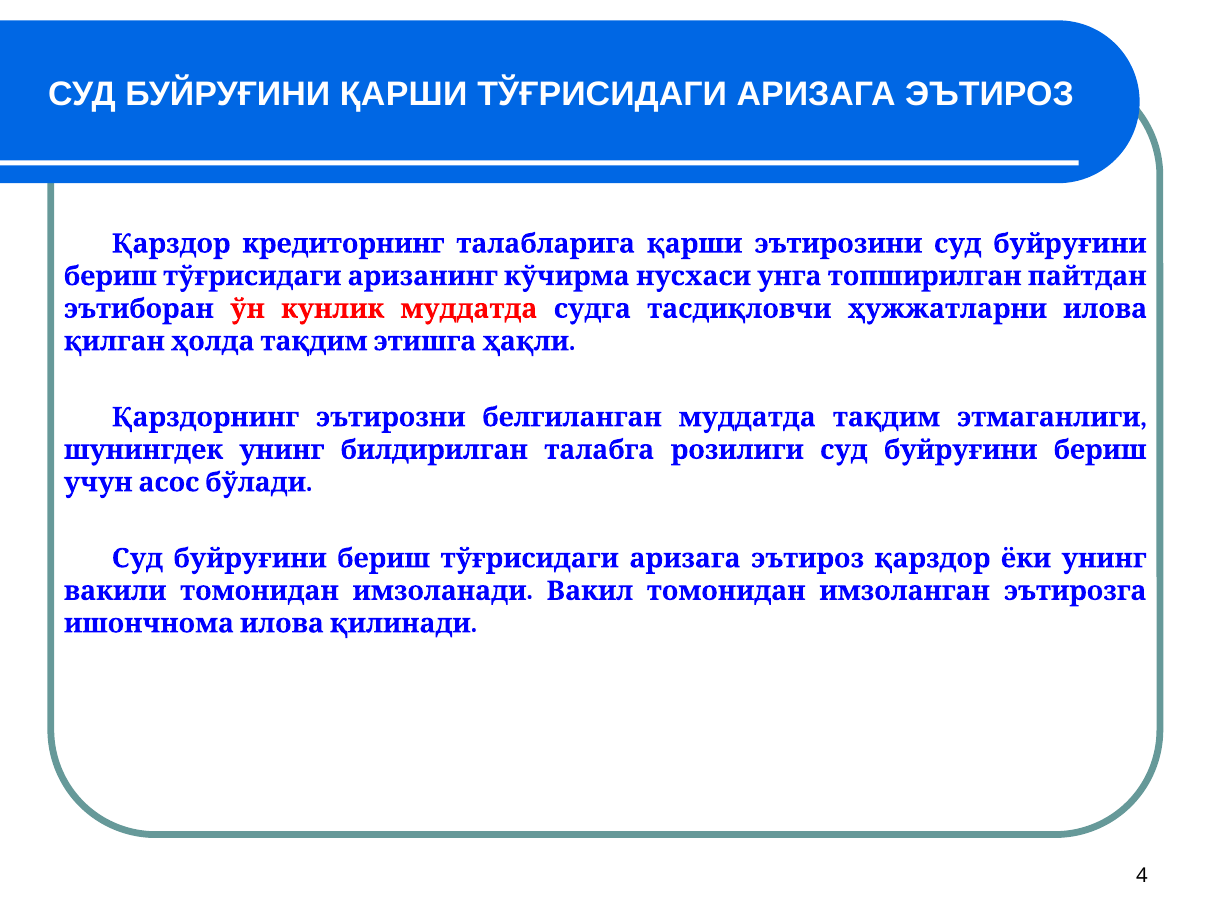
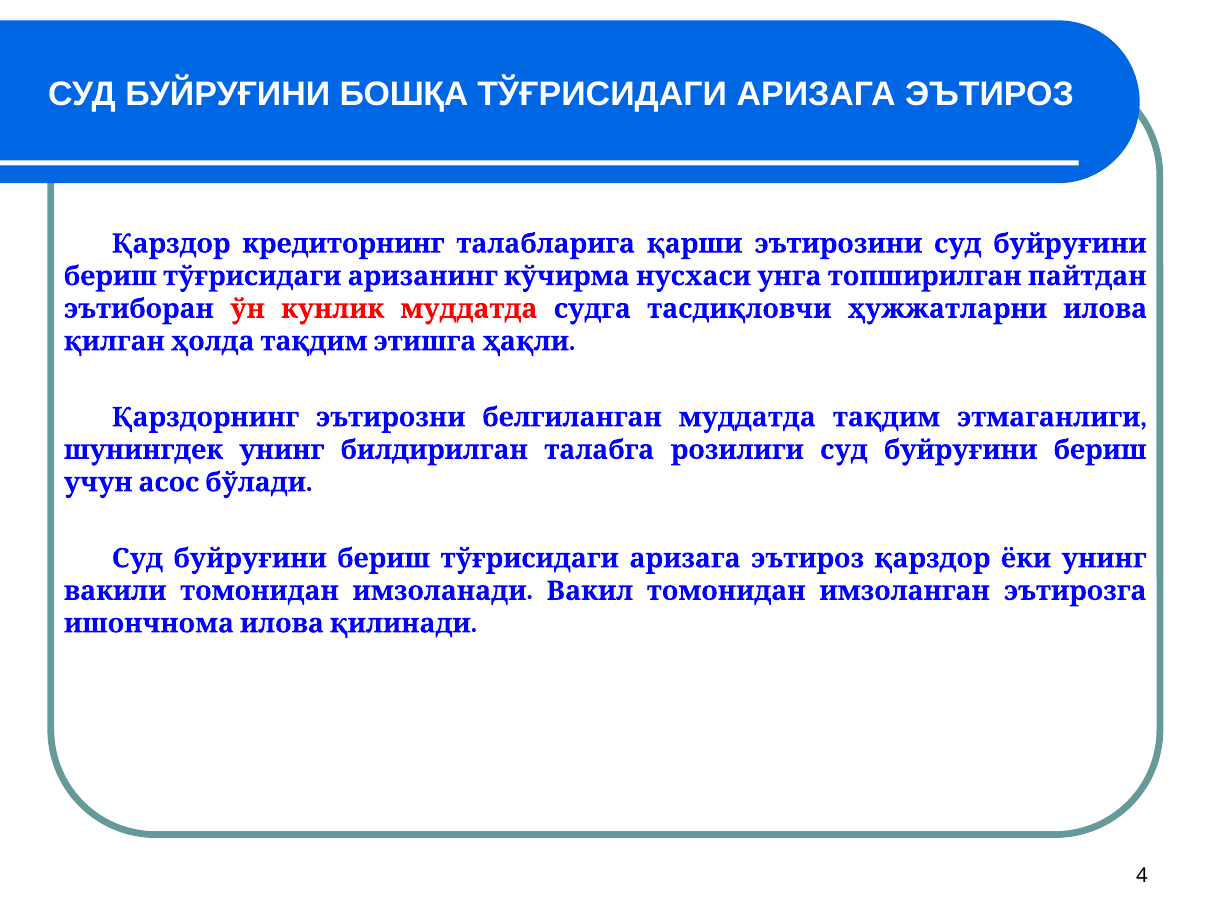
БУЙРУҒИНИ ҚАРШИ: ҚАРШИ -> БОШҚА (404, 94)
